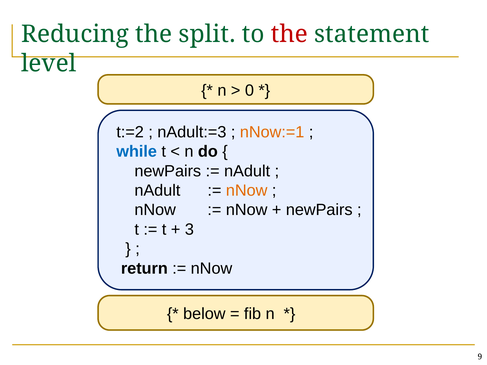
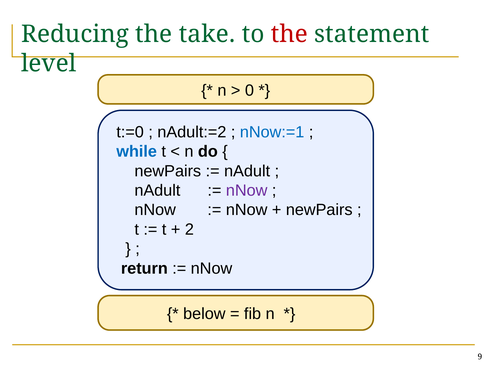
split: split -> take (207, 34)
t:=2: t:=2 -> t:=0 (130, 132)
nAdult:=3: nAdult:=3 -> nAdult:=2 (192, 132)
nNow:=1 colour: orange -> blue (272, 132)
nNow colour: orange -> purple (247, 191)
3: 3 -> 2 (189, 230)
